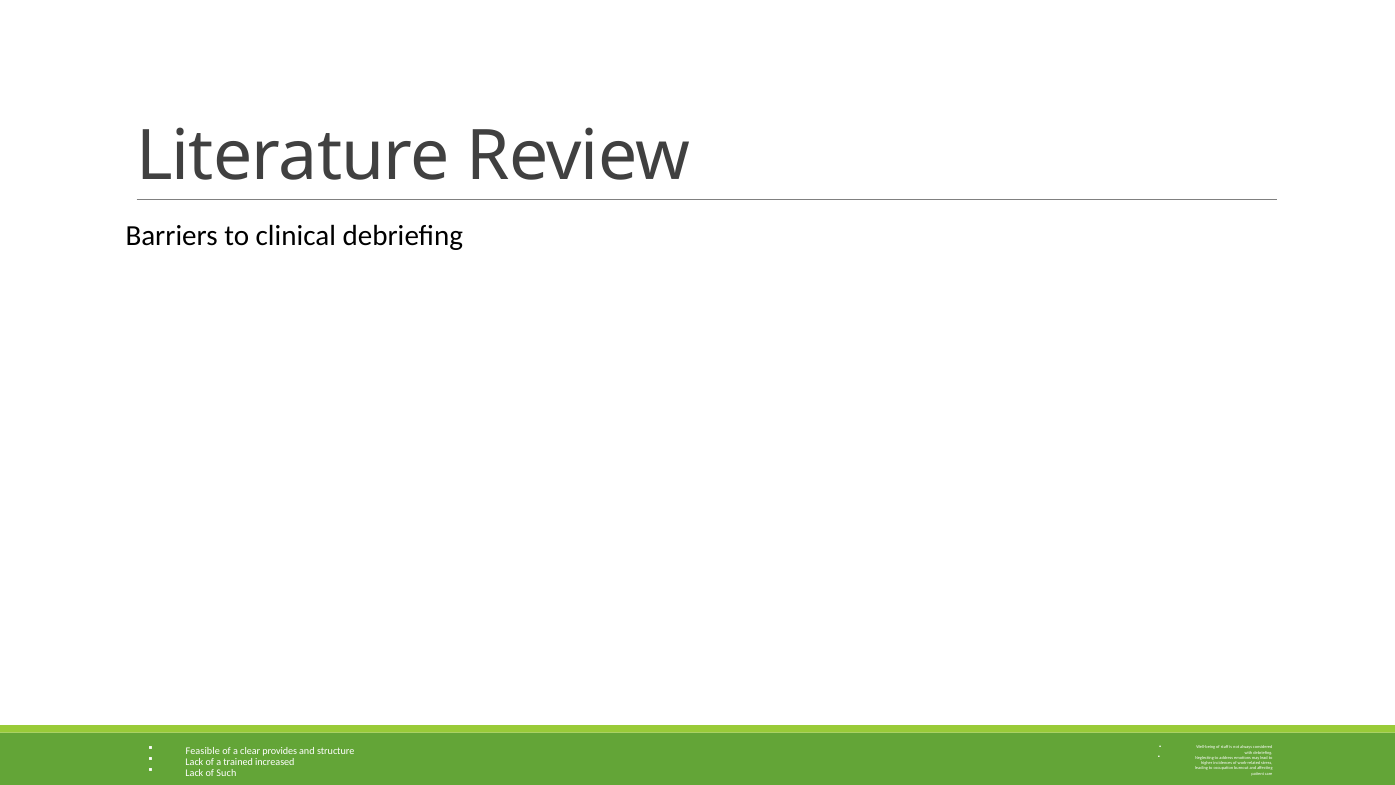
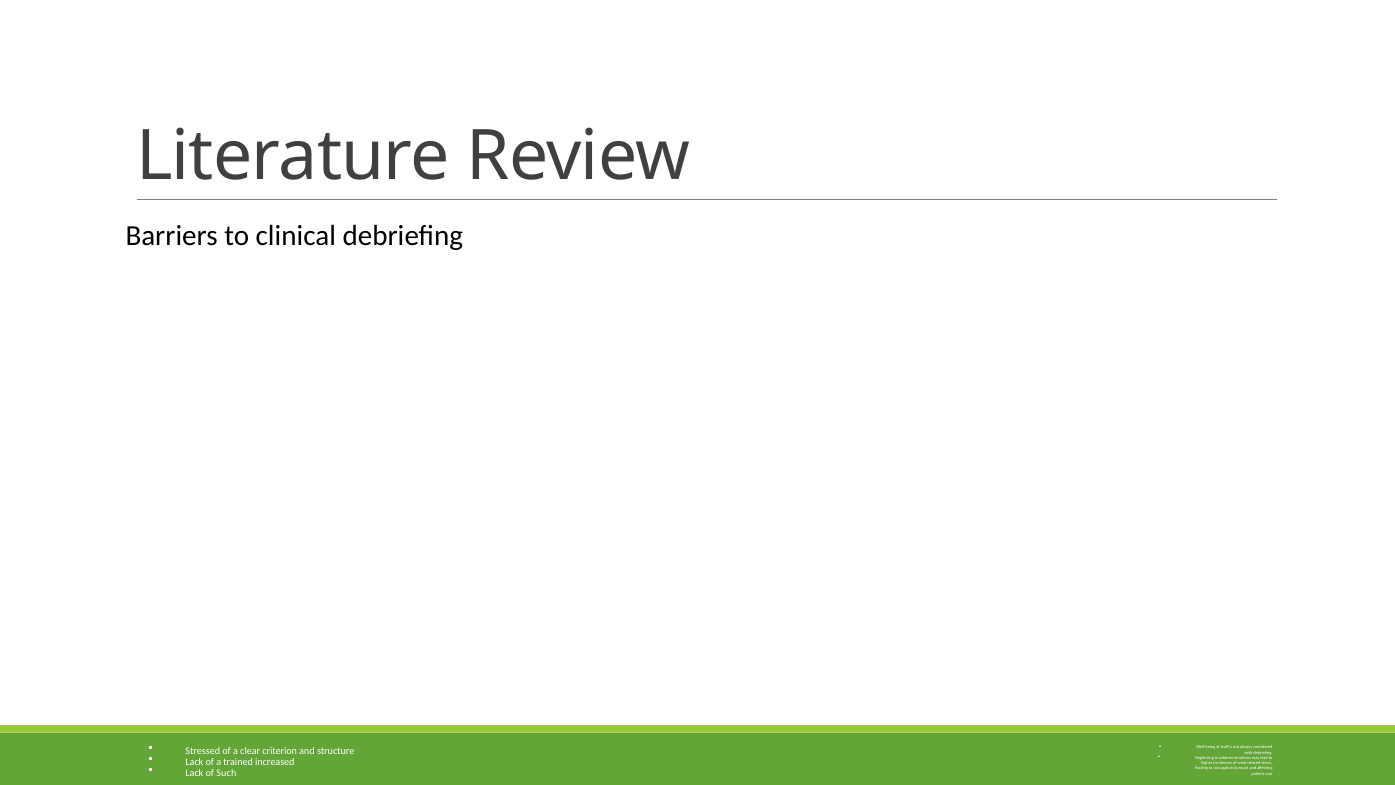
Feasible: Feasible -> Stressed (203, 751)
provides: provides -> criterion (280, 751)
